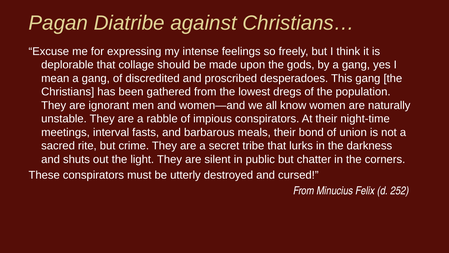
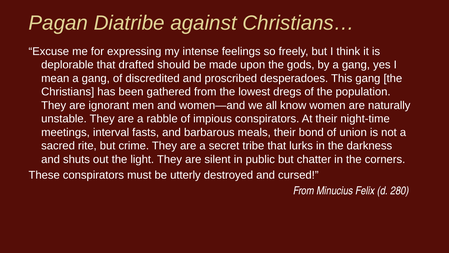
collage: collage -> drafted (136, 65)
252: 252 -> 280 (400, 191)
